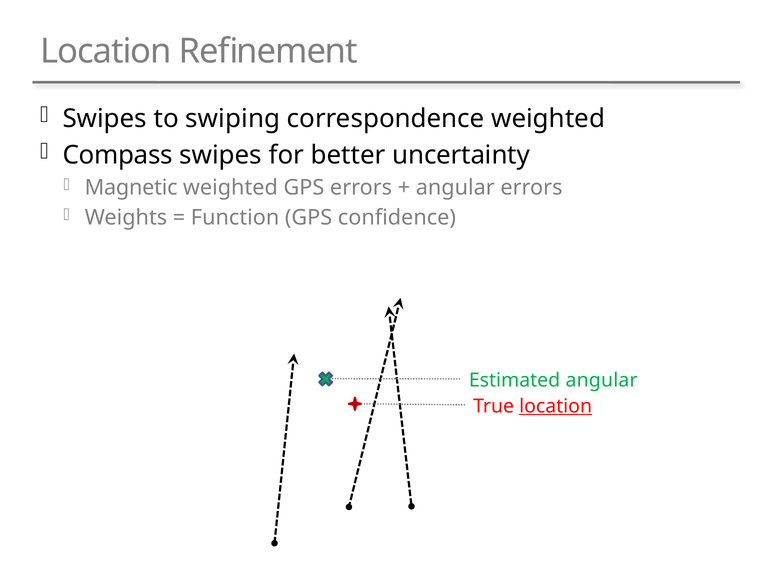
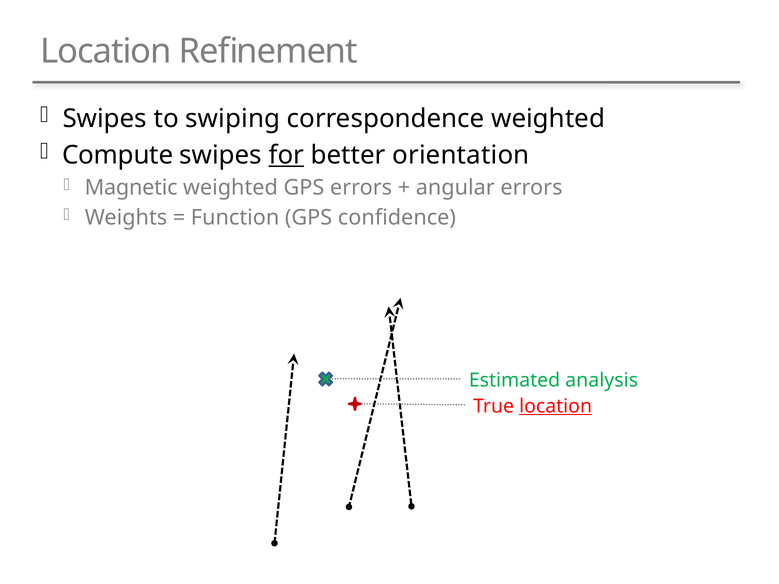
Compass: Compass -> Compute (118, 155)
for underline: none -> present (286, 155)
uncertainty: uncertainty -> orientation (461, 155)
Estimated angular: angular -> analysis (602, 380)
